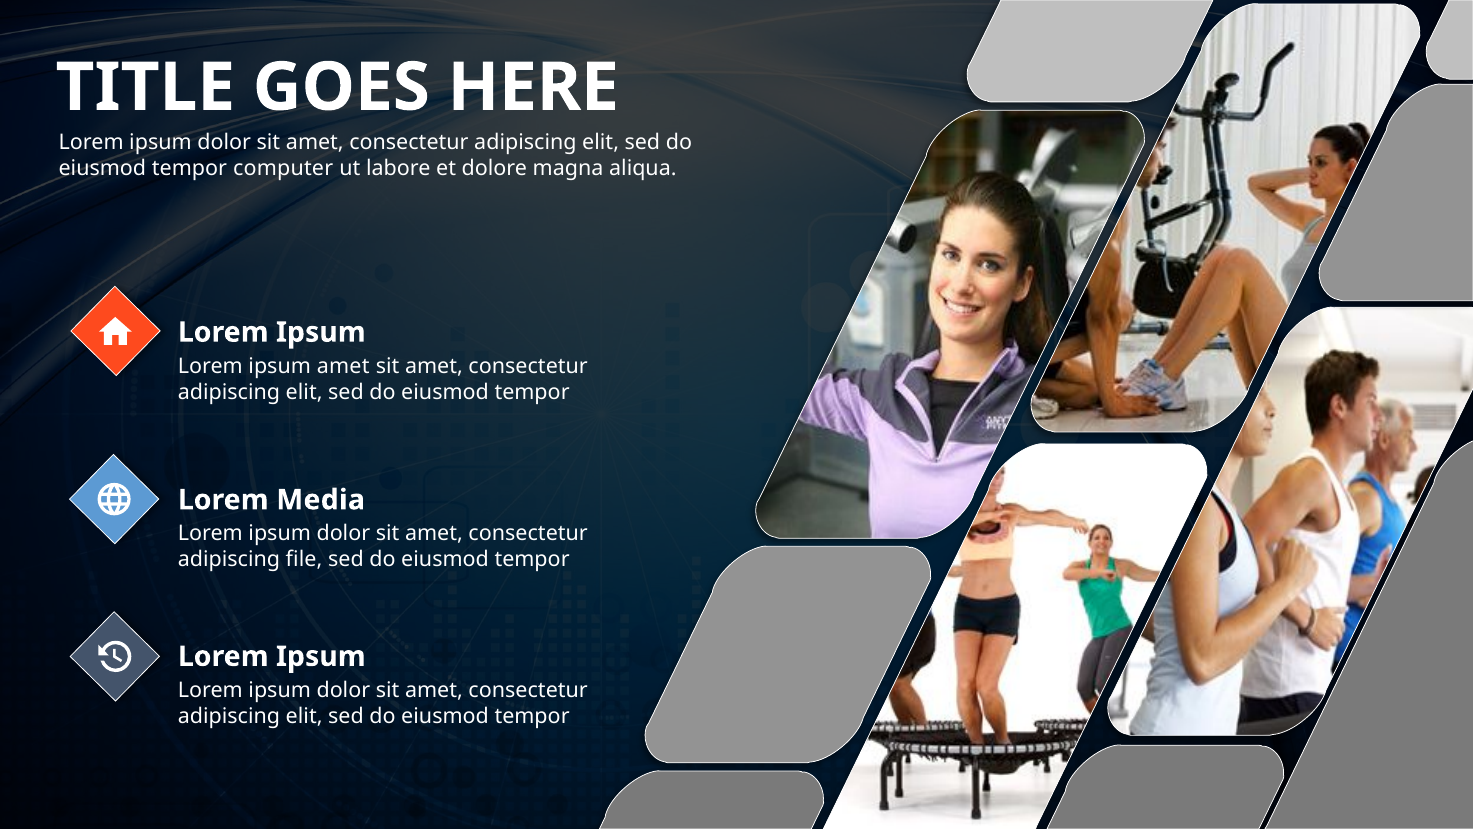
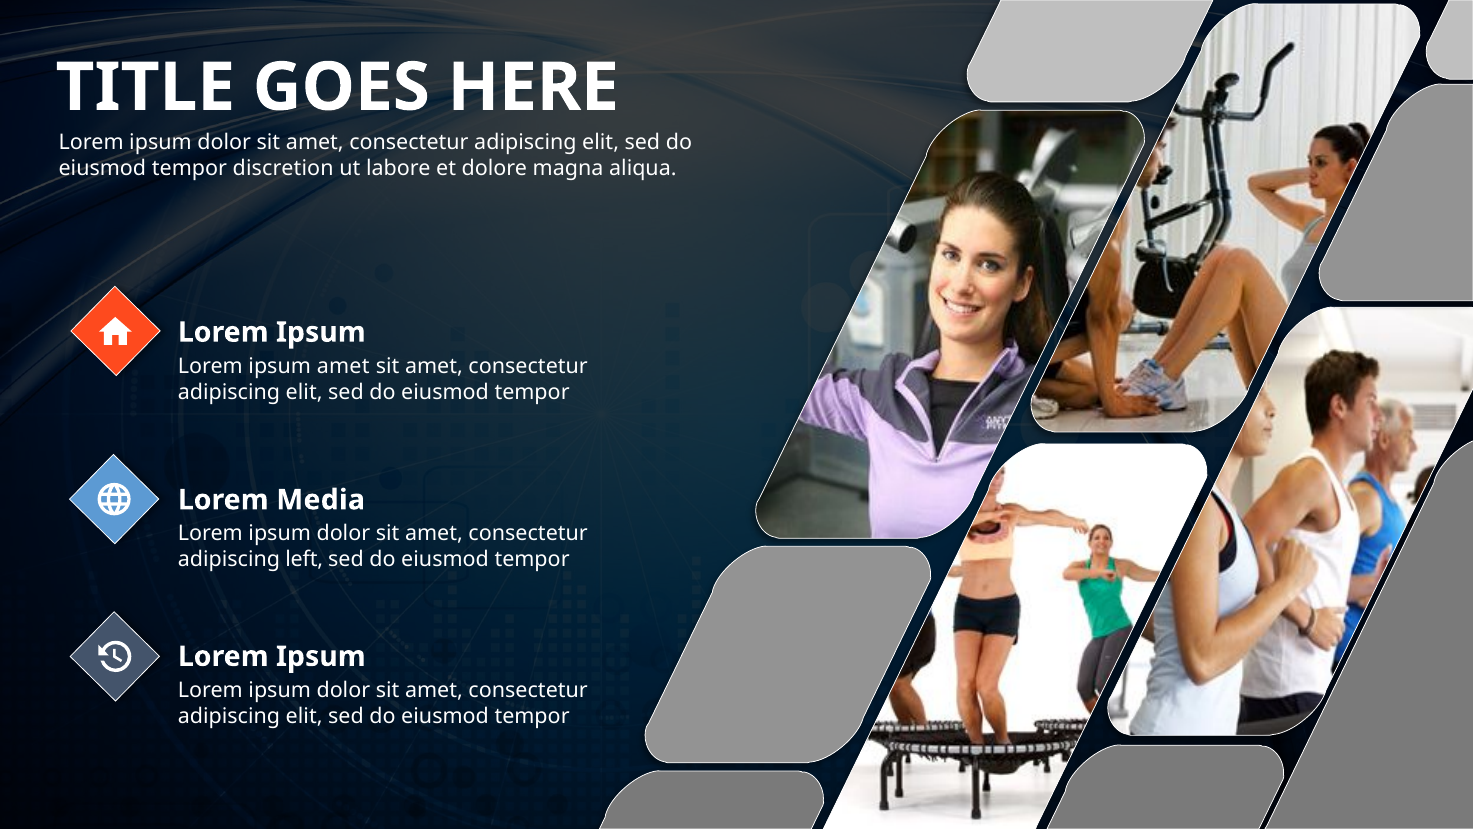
computer: computer -> discretion (283, 168)
file: file -> left (304, 559)
